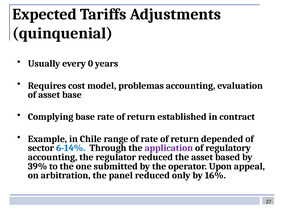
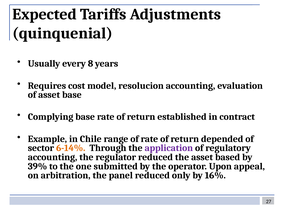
0: 0 -> 8 (91, 64)
problemas: problemas -> resolucion (141, 86)
6-14% colour: blue -> orange (71, 148)
